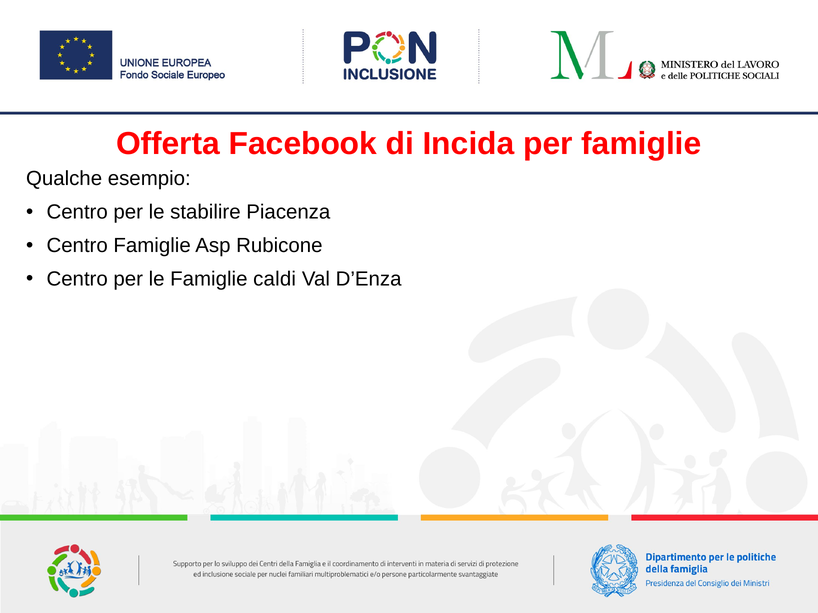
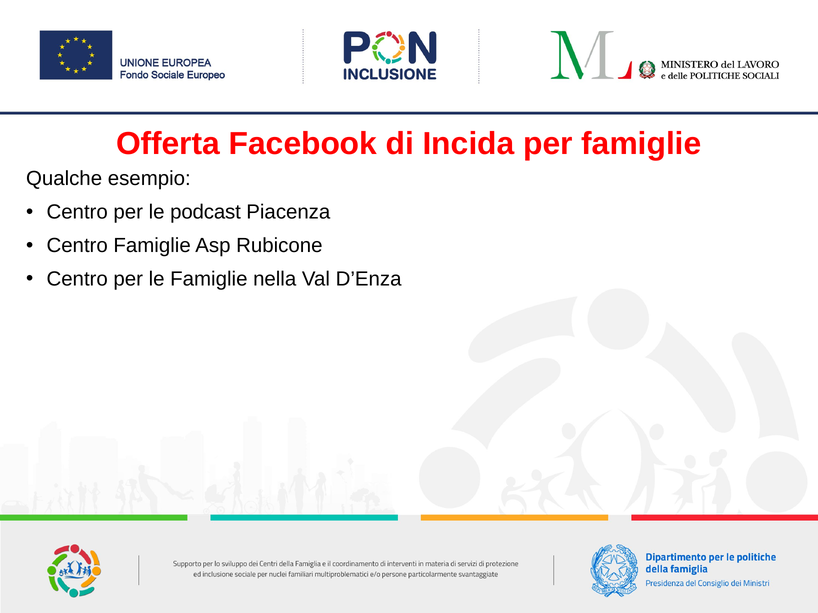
stabilire: stabilire -> podcast (206, 212)
caldi: caldi -> nella (275, 279)
